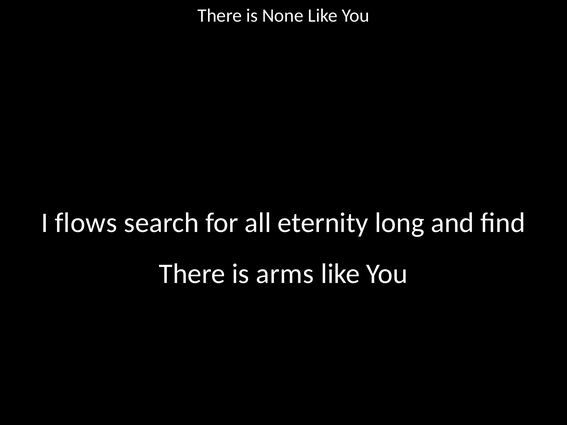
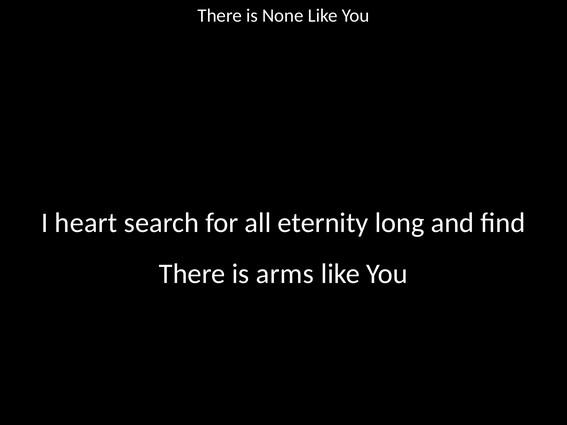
flows: flows -> heart (86, 223)
